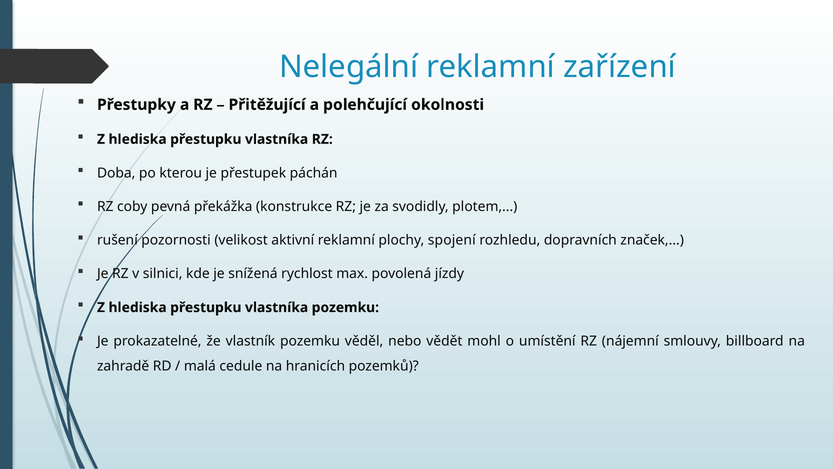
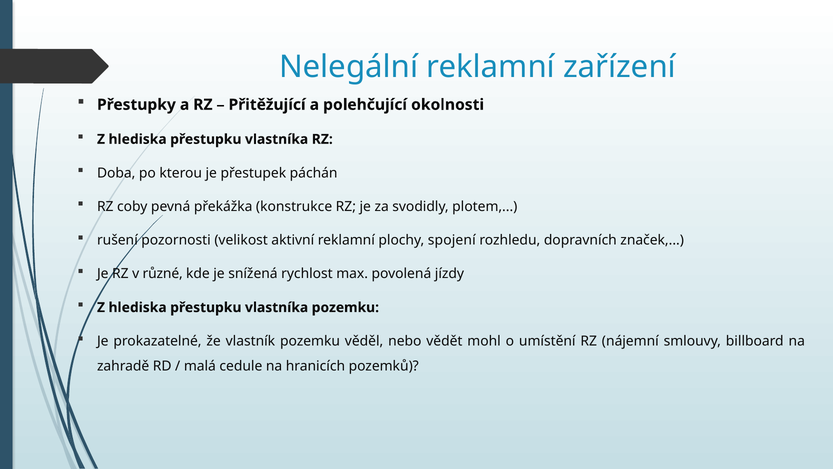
silnici: silnici -> různé (163, 274)
